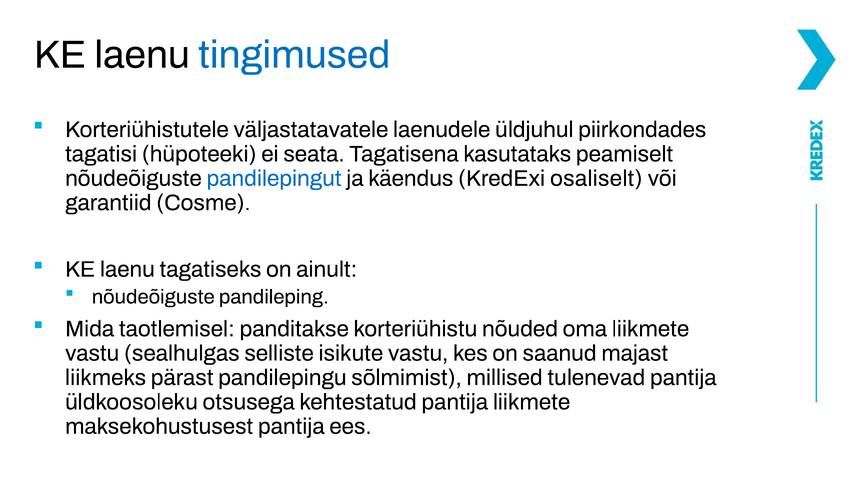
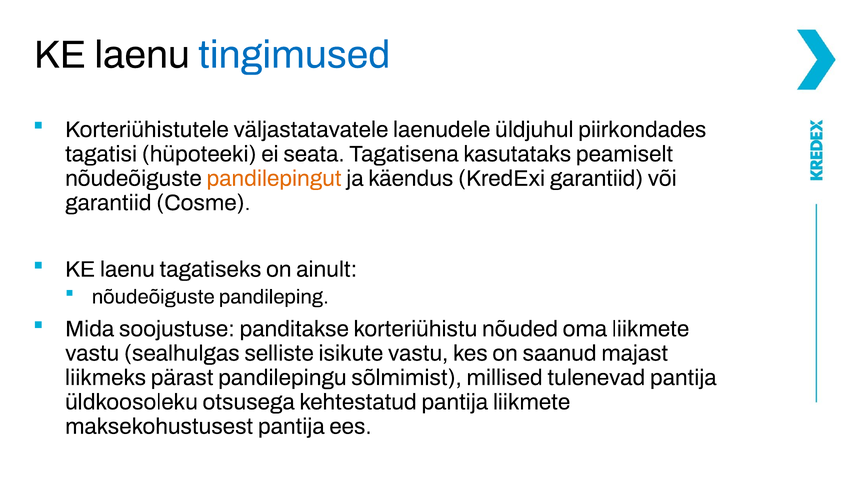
pandilepingut colour: blue -> orange (274, 178)
KredExi osaliselt: osaliselt -> garantiid (596, 178)
taotlemisel: taotlemisel -> soojustuse (177, 329)
